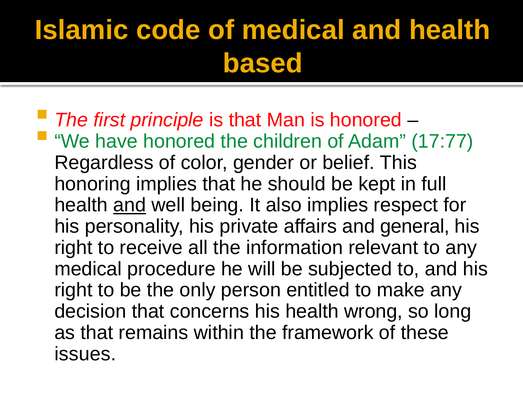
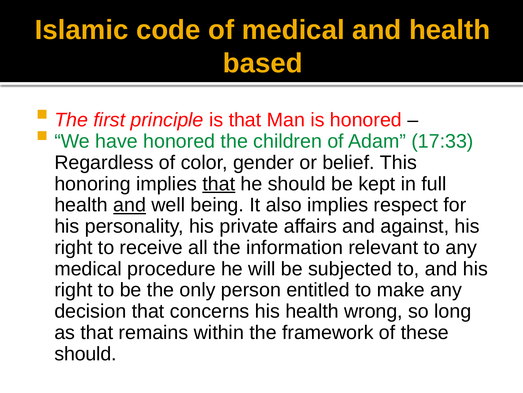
17:77: 17:77 -> 17:33 (442, 141)
that underline: none -> present (219, 184)
general: general -> against (415, 226)
issues: issues -> should (86, 353)
